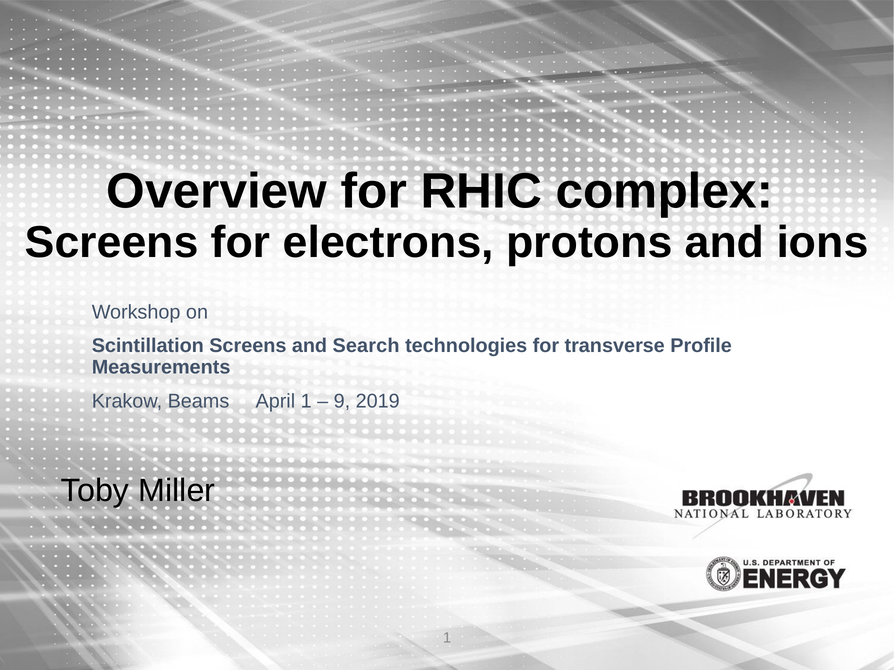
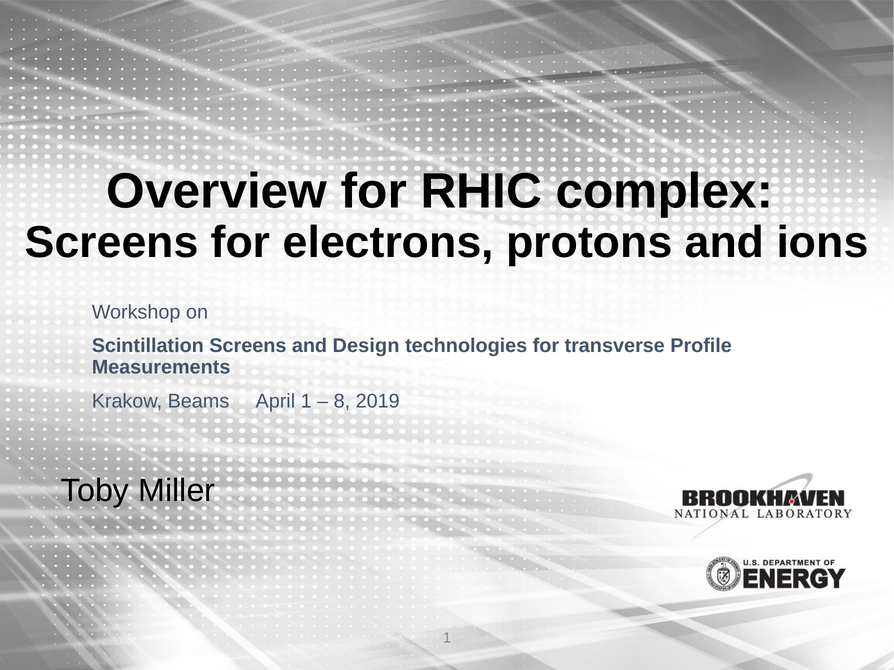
Search: Search -> Design (366, 346)
9: 9 -> 8 (342, 401)
